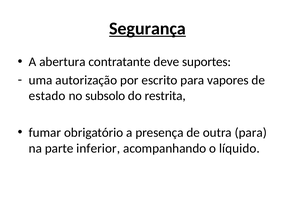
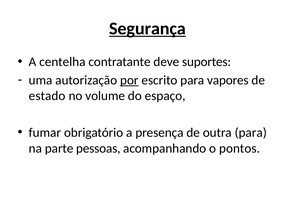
abertura: abertura -> centelha (62, 62)
por underline: none -> present (129, 80)
subsolo: subsolo -> volume (105, 96)
restrita: restrita -> espaço (165, 96)
inferior: inferior -> pessoas (98, 148)
líquido: líquido -> pontos (239, 148)
